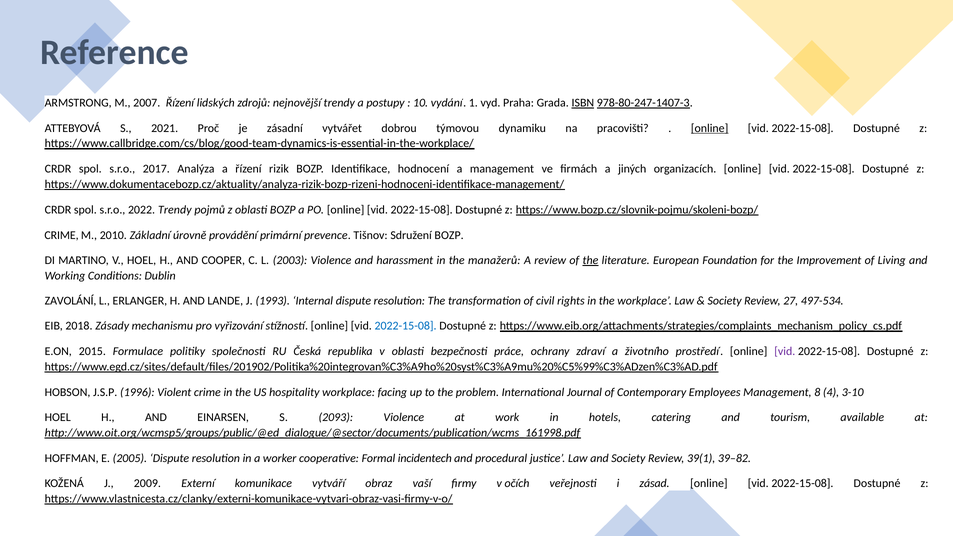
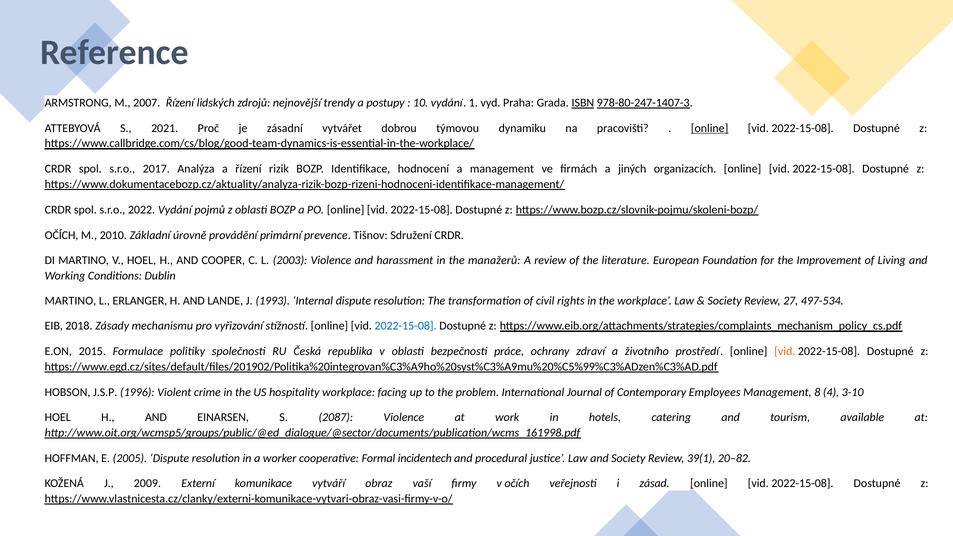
2022 Trendy: Trendy -> Vydání (175, 210)
CRIME: CRIME -> OČÍCH (62, 235)
Sdružení BOZP: BOZP -> CRDR (449, 235)
the underline: present -> none (590, 260)
ZAVOLÁNÍ: ZAVOLÁNÍ -> MARTINO (70, 301)
vid colour: purple -> orange (785, 352)
2093: 2093 -> 2087 (336, 417)
39–82: 39–82 -> 20–82 (734, 458)
